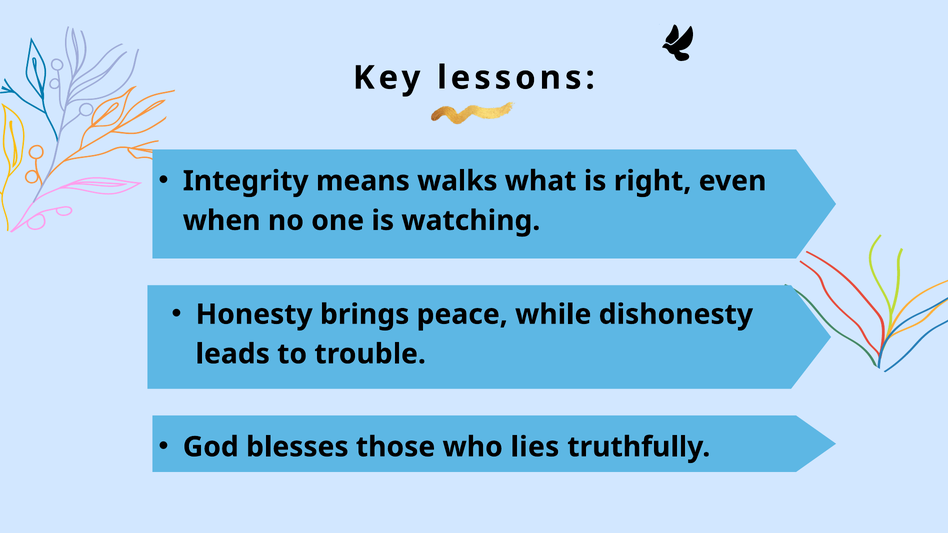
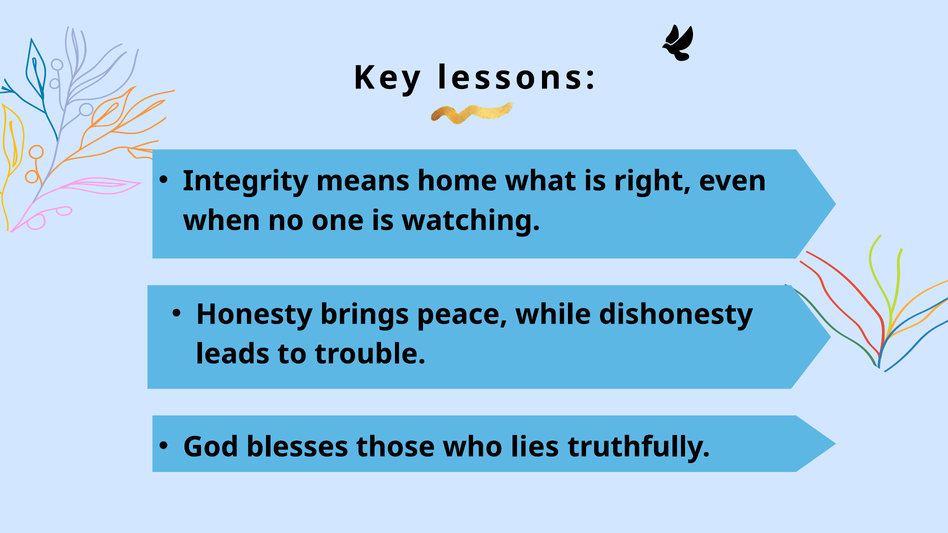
walks: walks -> home (457, 181)
